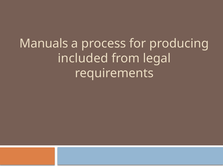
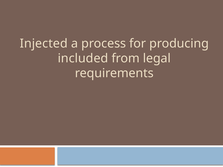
Manuals: Manuals -> Injected (44, 43)
